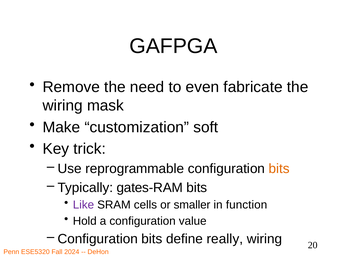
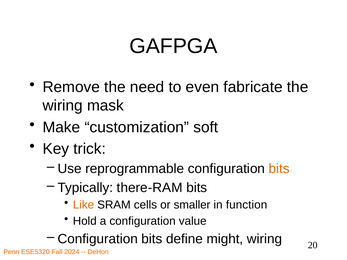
gates-RAM: gates-RAM -> there-RAM (150, 188)
Like colour: purple -> orange (83, 205)
really: really -> might (225, 239)
